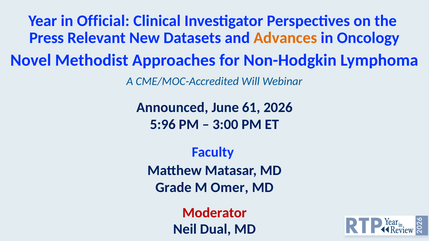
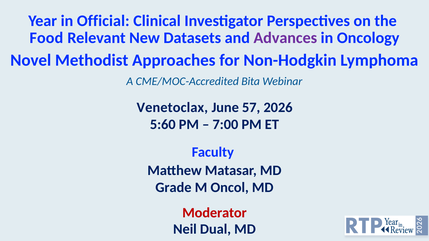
Press: Press -> Food (46, 38)
Advances colour: orange -> purple (285, 38)
Will: Will -> Bita (251, 82)
Announced: Announced -> Venetoclax (172, 107)
61: 61 -> 57 (251, 107)
5:96: 5:96 -> 5:60 (163, 125)
3:00: 3:00 -> 7:00 (225, 125)
Omer: Omer -> Oncol (230, 188)
